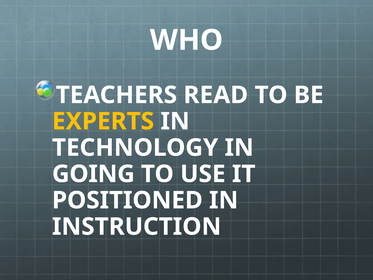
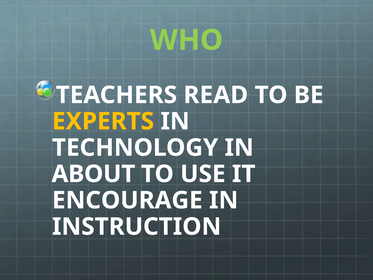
WHO colour: white -> light green (186, 40)
GOING: GOING -> ABOUT (93, 174)
POSITIONED: POSITIONED -> ENCOURAGE (127, 200)
